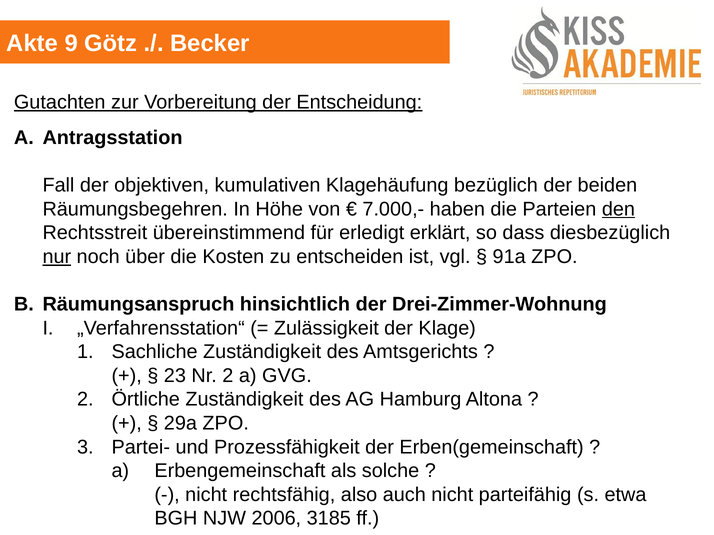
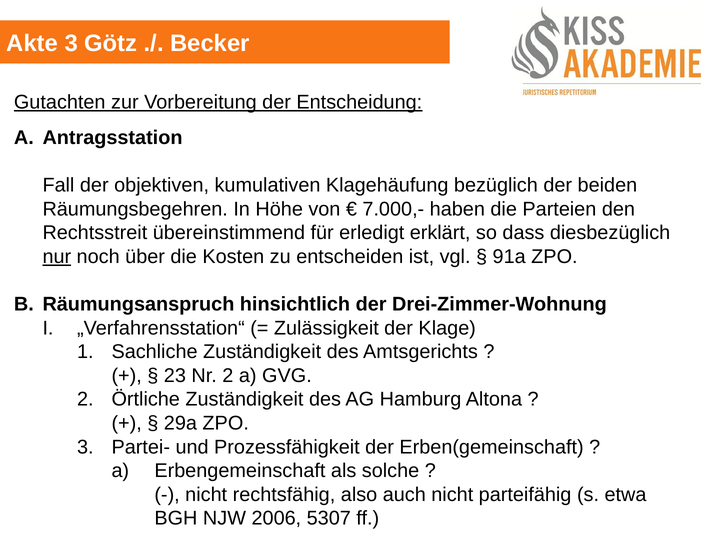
Akte 9: 9 -> 3 (71, 43)
den underline: present -> none (618, 209)
3185: 3185 -> 5307 (329, 519)
